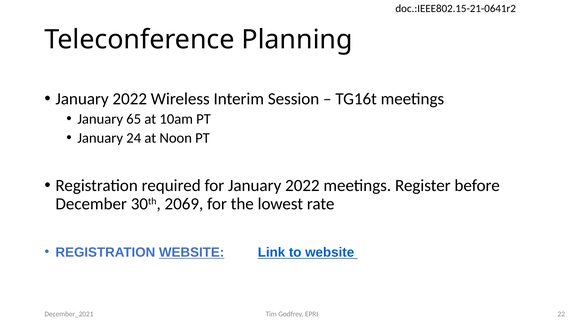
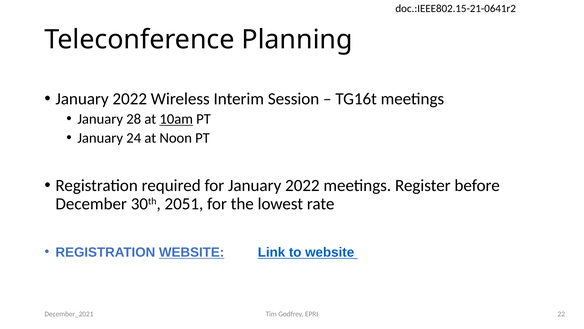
65: 65 -> 28 (134, 119)
10am underline: none -> present (176, 119)
2069: 2069 -> 2051 (184, 204)
